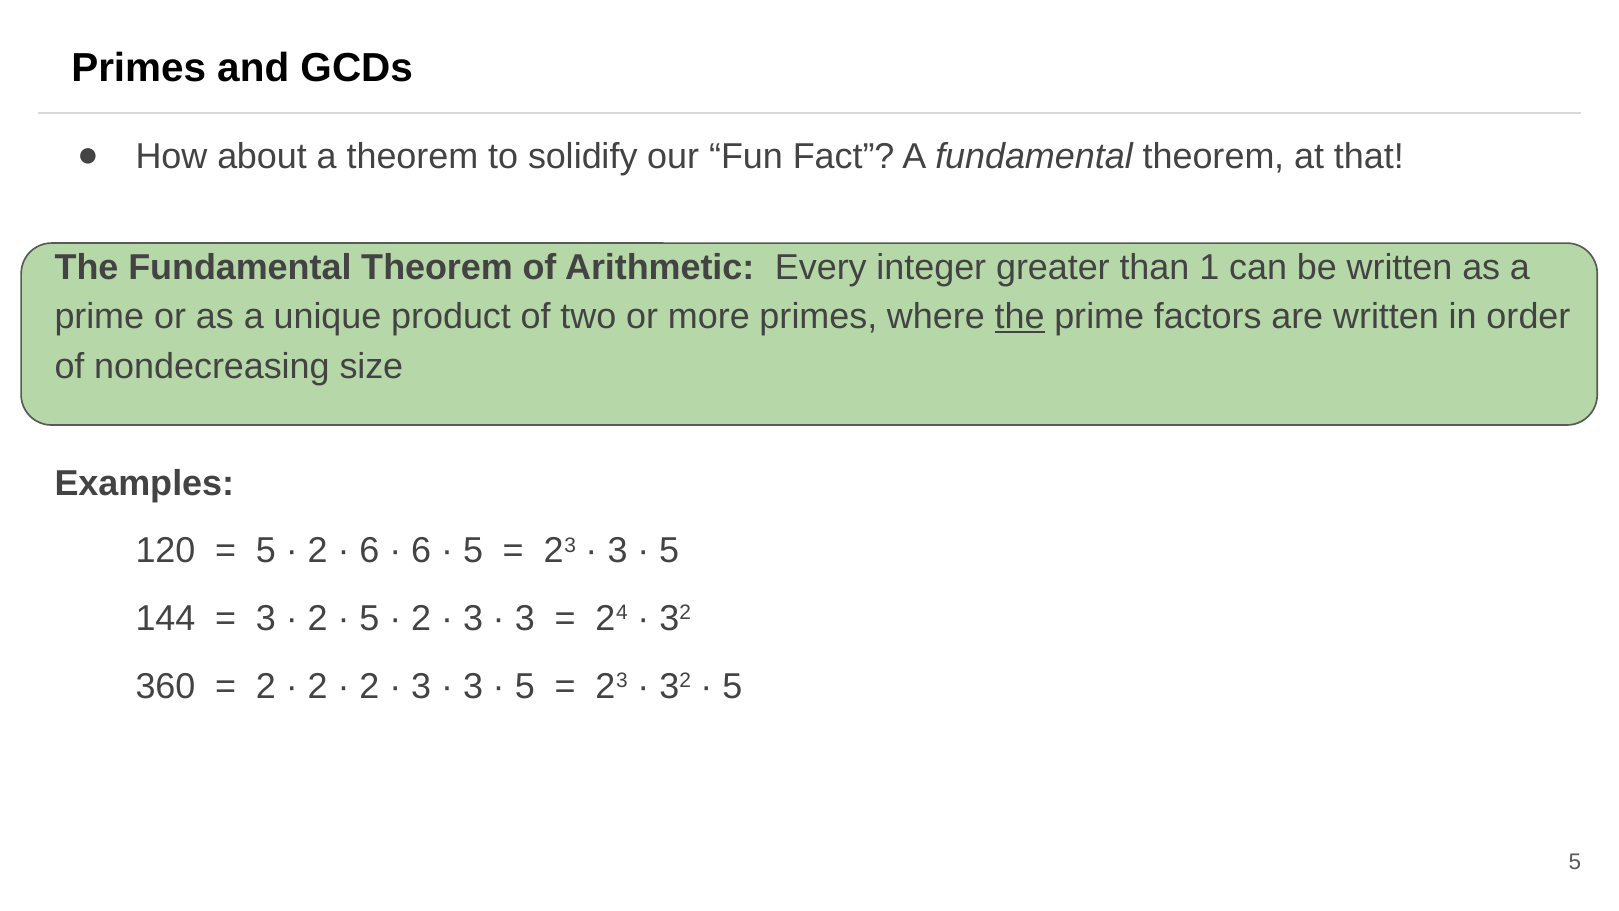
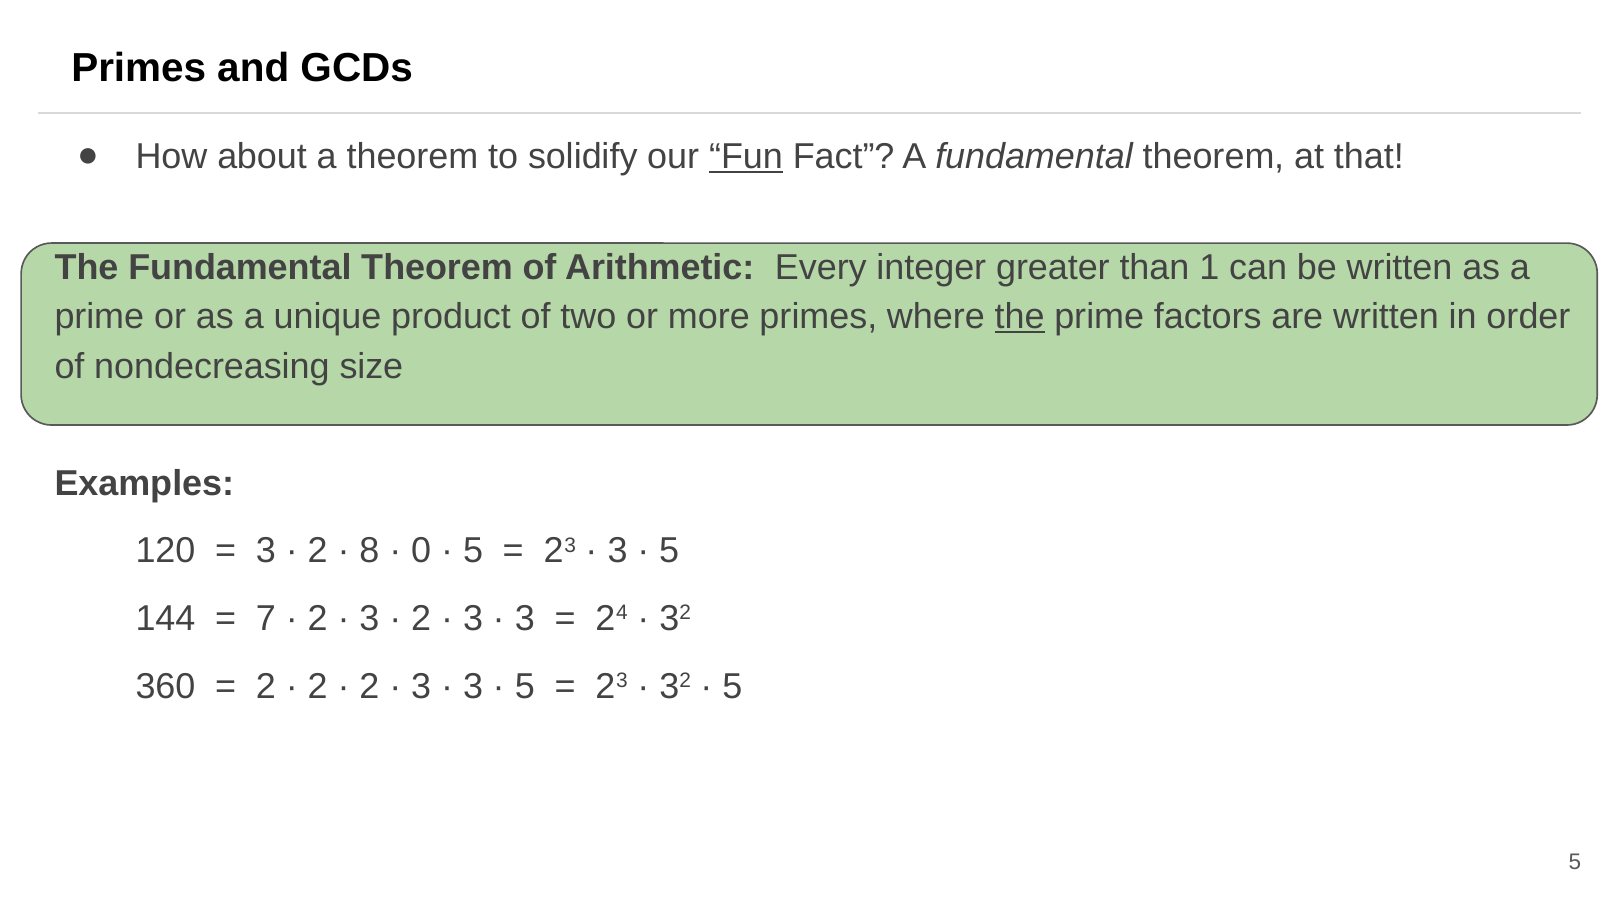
Fun underline: none -> present (746, 156)
5: 5 -> 3 (266, 551)
6: 6 -> 8 (369, 551)
6: 6 -> 0 (421, 551)
3: 3 -> 7 (266, 619)
5: 5 -> 3 (369, 619)
